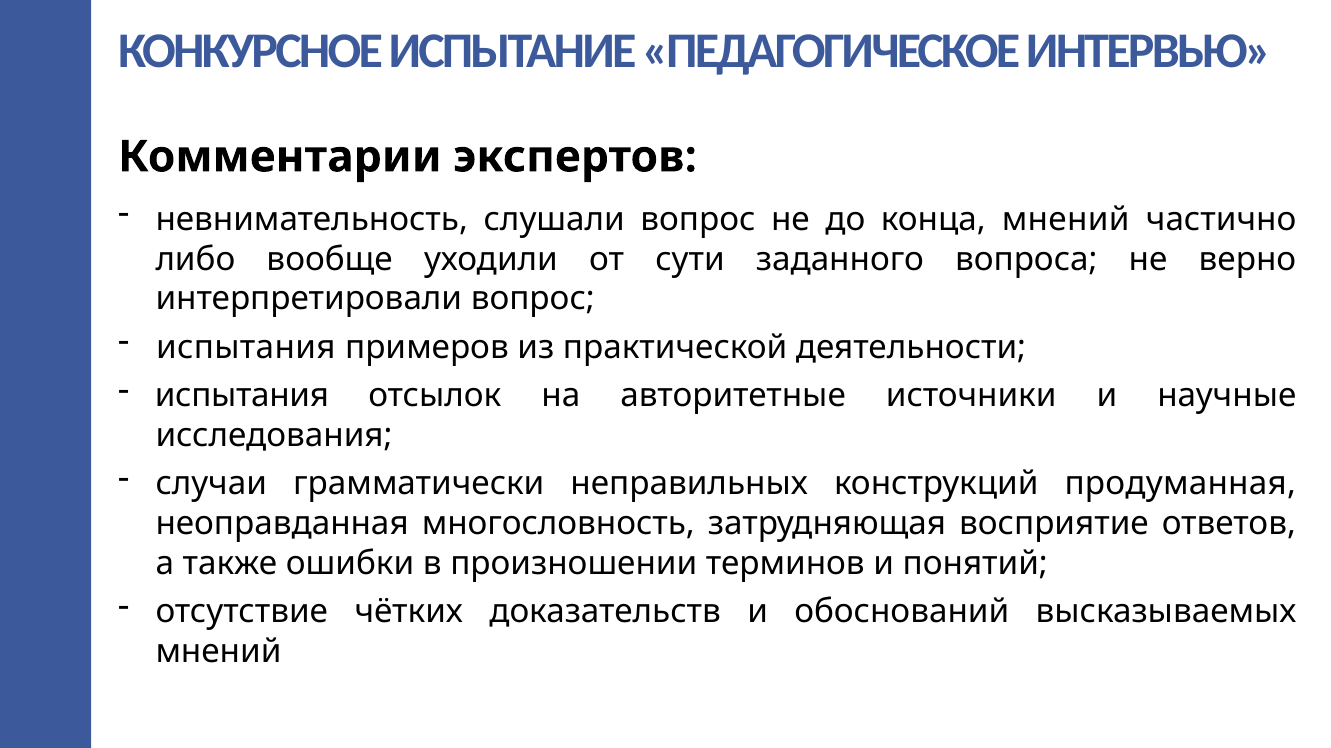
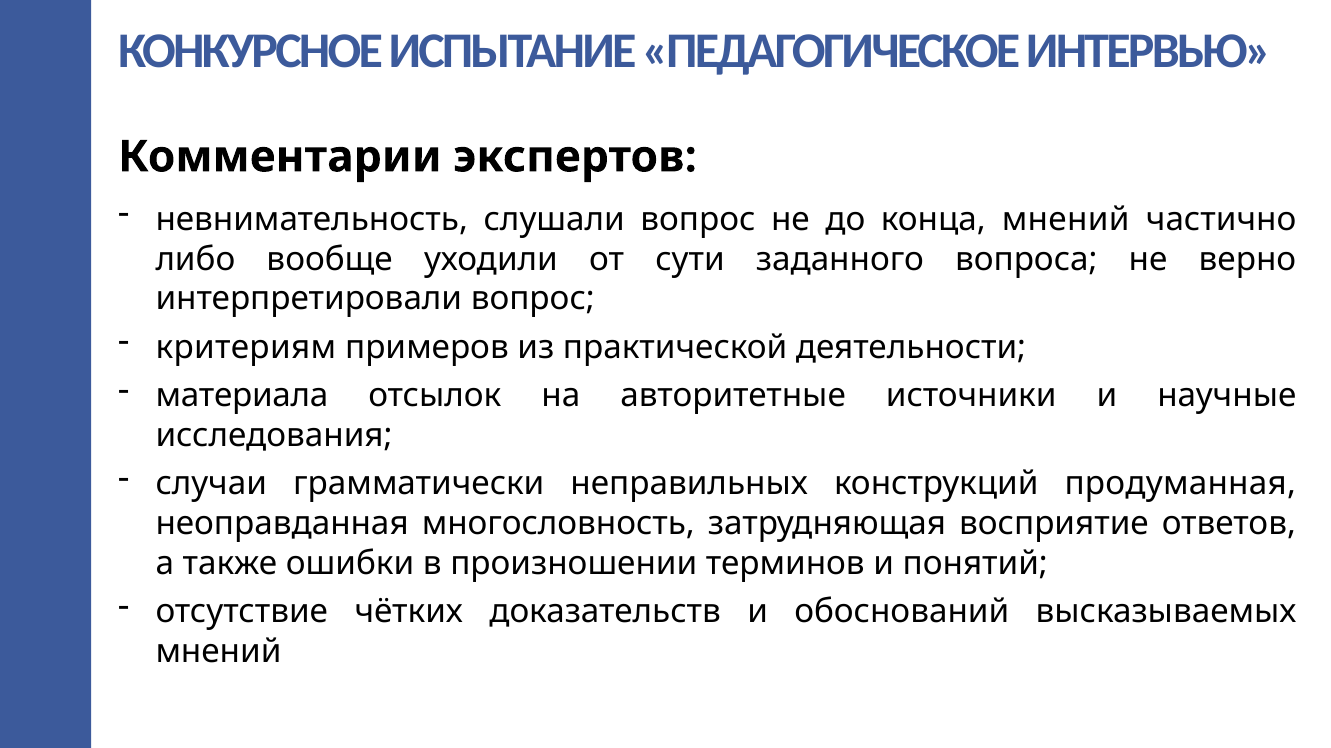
испытания: испытания -> критериям (246, 348)
испытания: испытания -> материала (242, 396)
